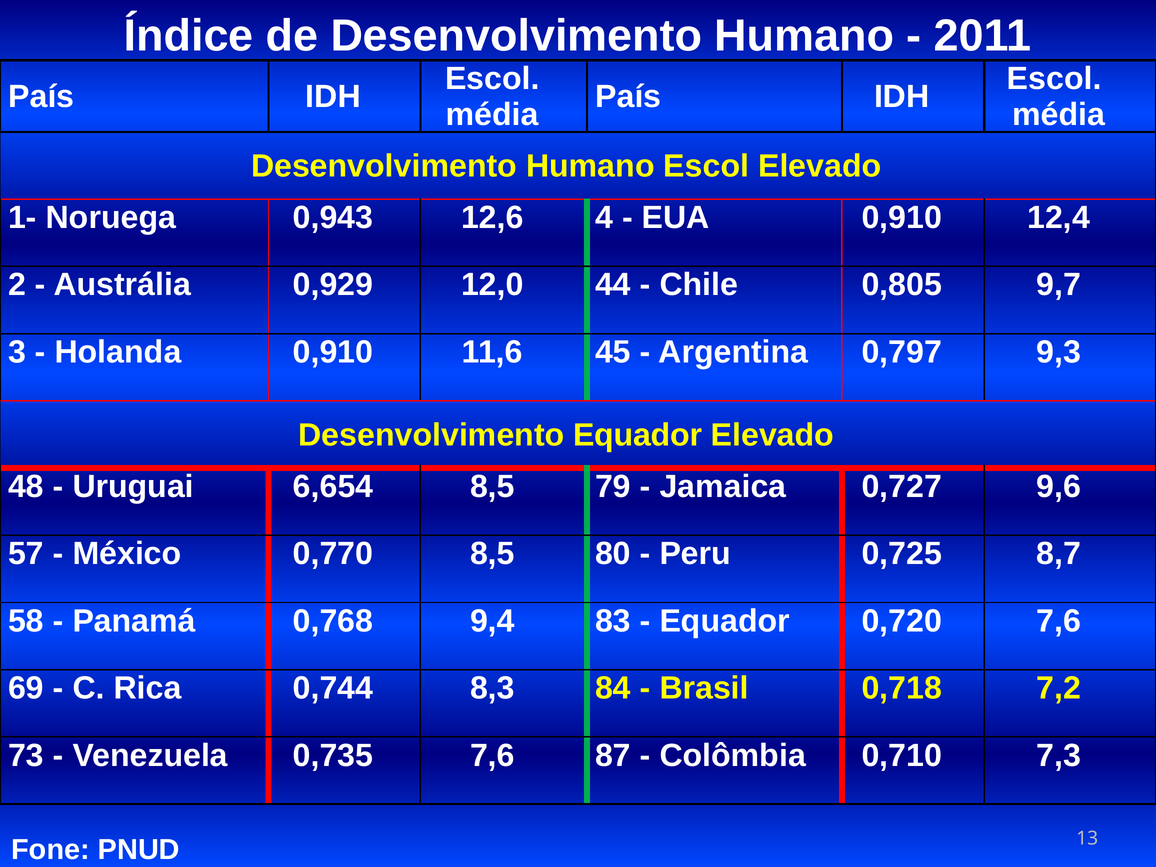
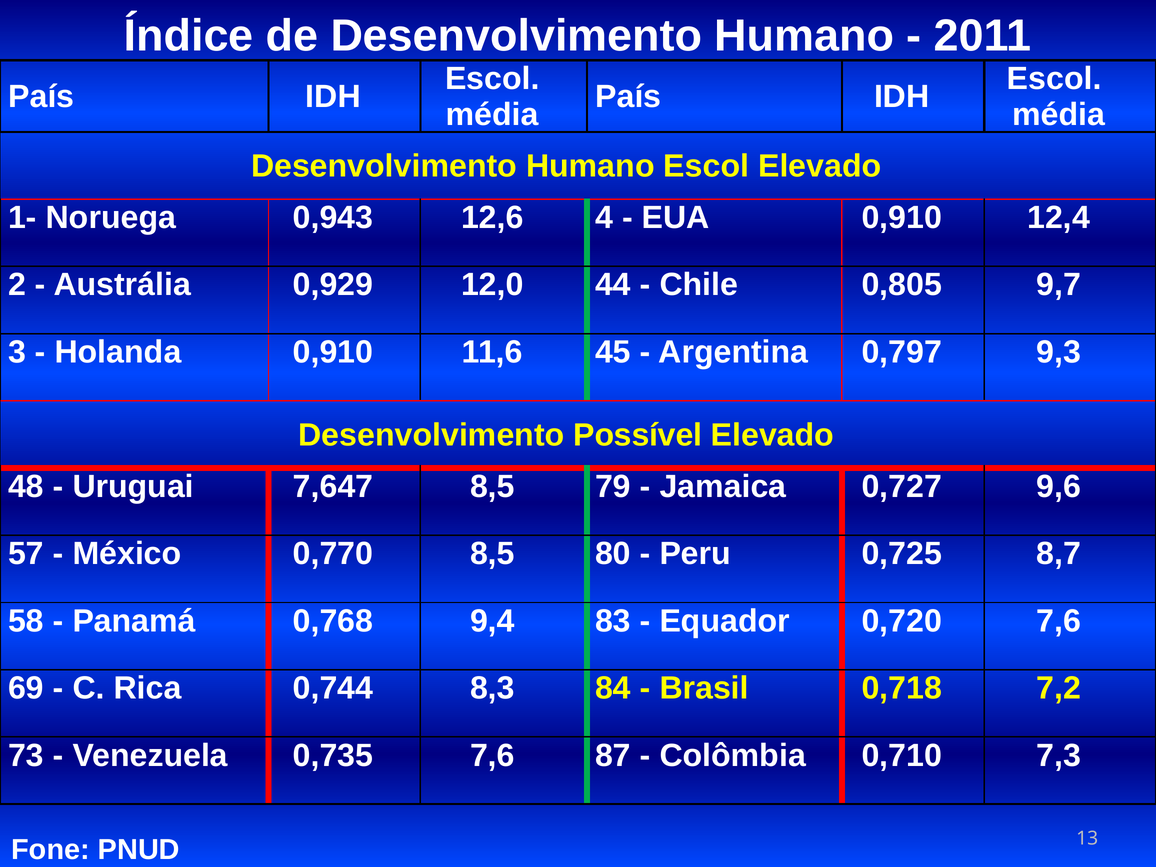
Desenvolvimento Equador: Equador -> Possível (638, 435)
6,654: 6,654 -> 7,647 (333, 487)
